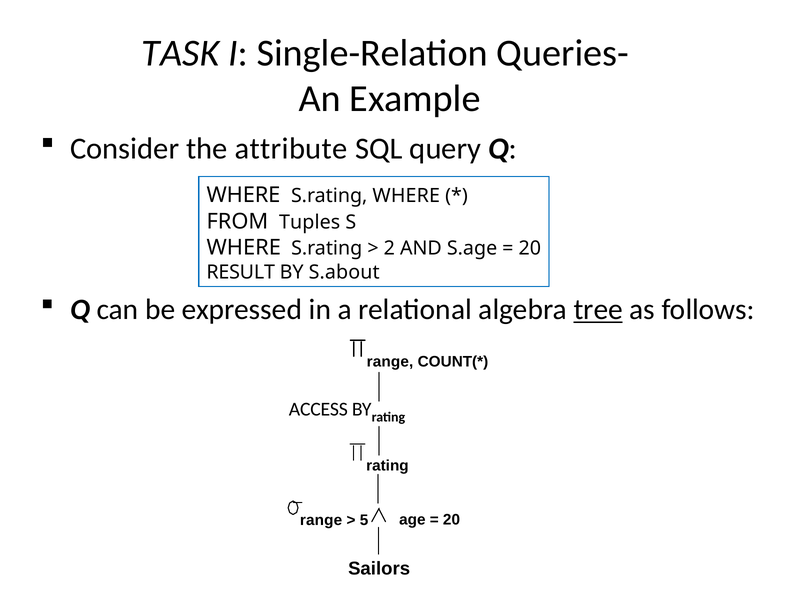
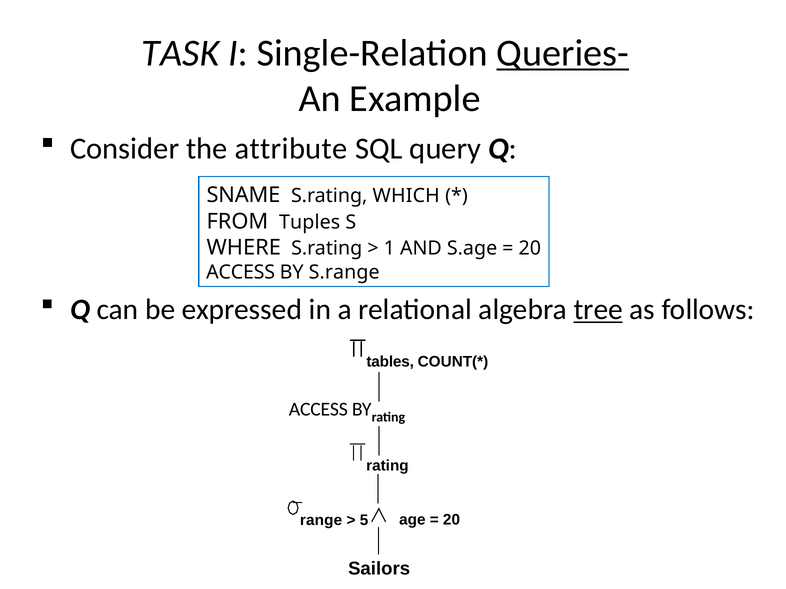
Queries- underline: none -> present (563, 53)
WHERE: WHERE -> SNAME (243, 195)
S.rating WHERE: WHERE -> WHICH (406, 196)
2: 2 -> 1 (389, 248)
RESULT: RESULT -> ACCESS (241, 272)
S.about: S.about -> S.range (344, 272)
range: range -> tables (390, 362)
